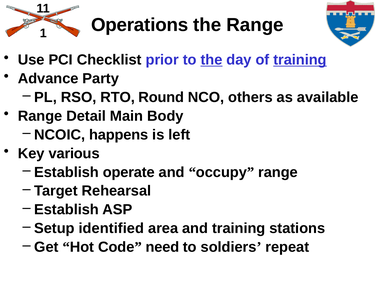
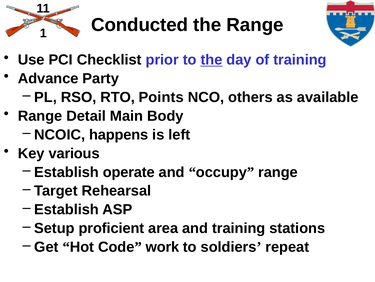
Operations: Operations -> Conducted (140, 25)
training underline: present -> none (300, 60)
Round: Round -> Points (161, 97)
identified: identified -> proficient (111, 228)
need: need -> work (162, 246)
